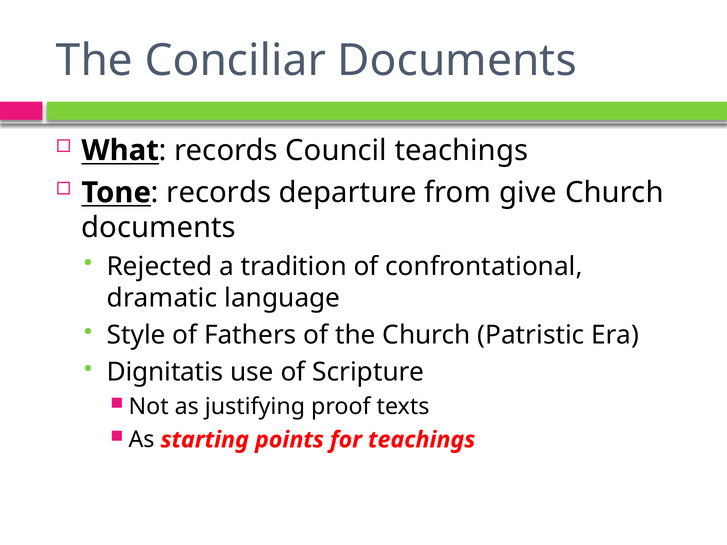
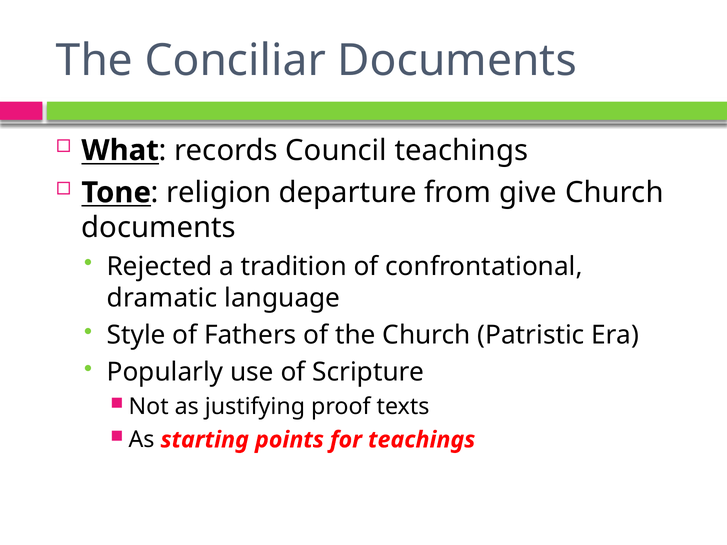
records: records -> religion (219, 193)
Dignitatis: Dignitatis -> Popularly (165, 372)
